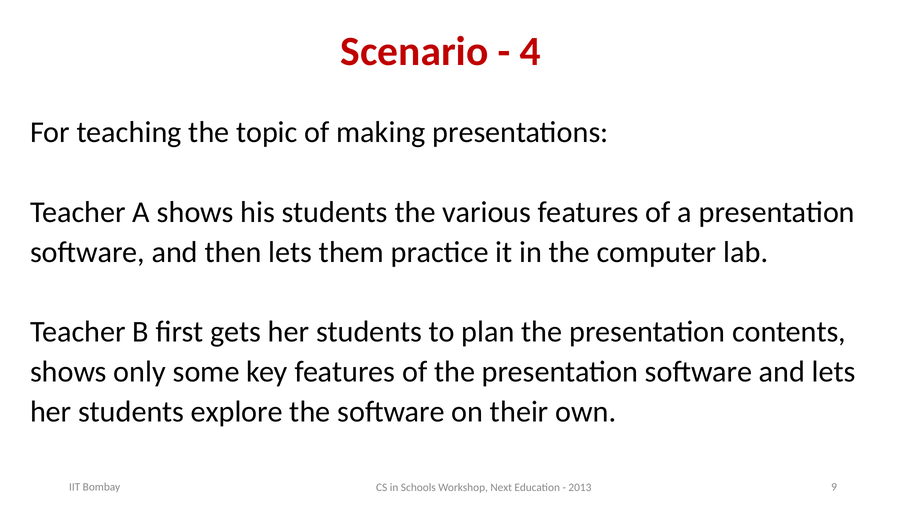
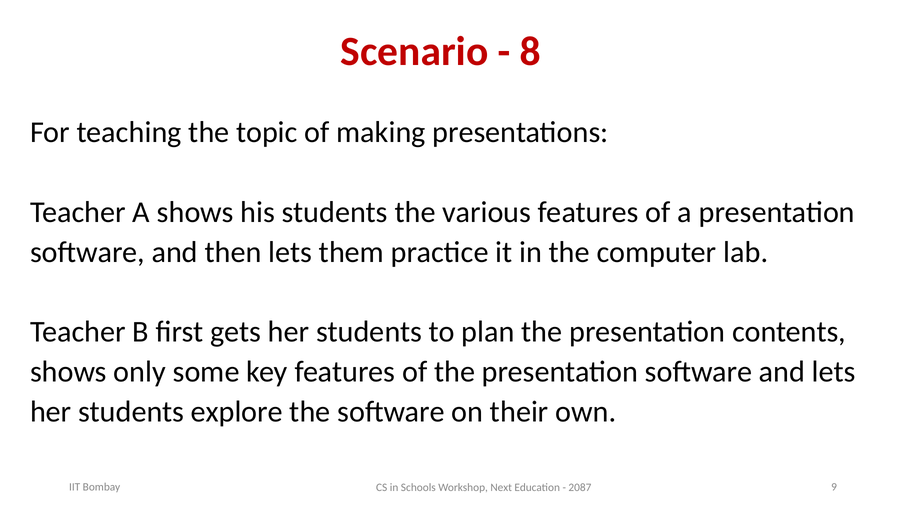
4: 4 -> 8 (530, 51)
2013: 2013 -> 2087 (580, 487)
